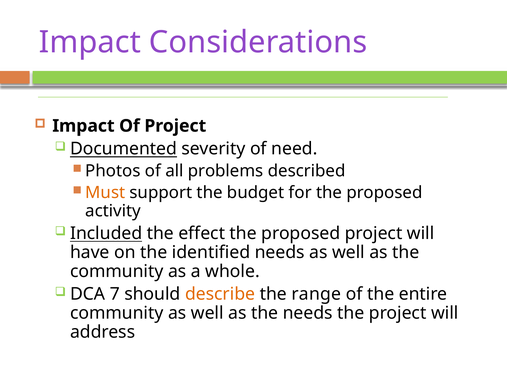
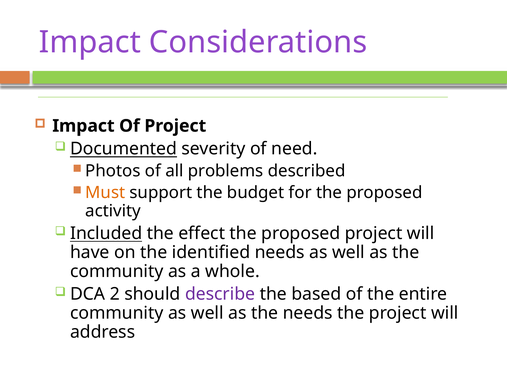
7: 7 -> 2 (115, 294)
describe colour: orange -> purple (220, 294)
range: range -> based (316, 294)
